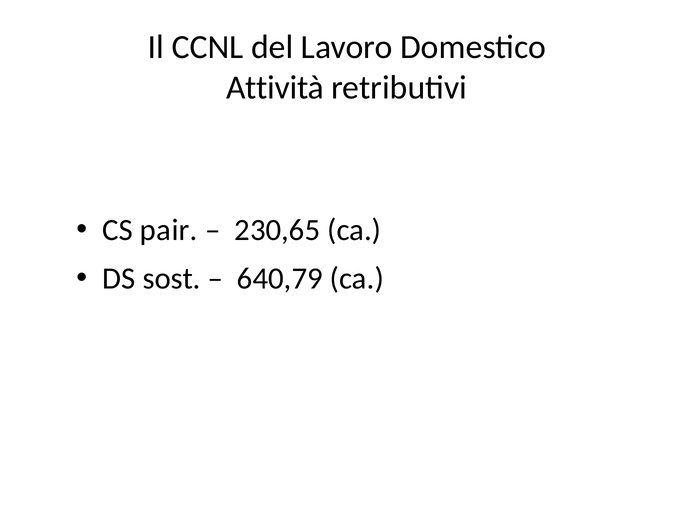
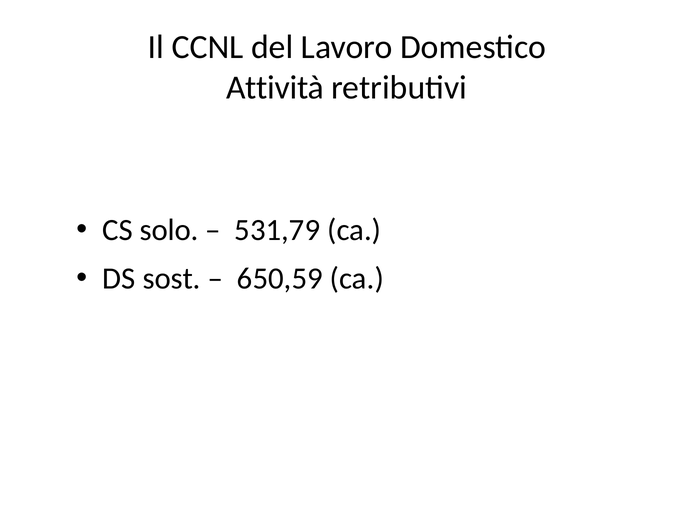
pair: pair -> solo (169, 230)
230,65: 230,65 -> 531,79 (277, 230)
640,79: 640,79 -> 650,59 (280, 278)
